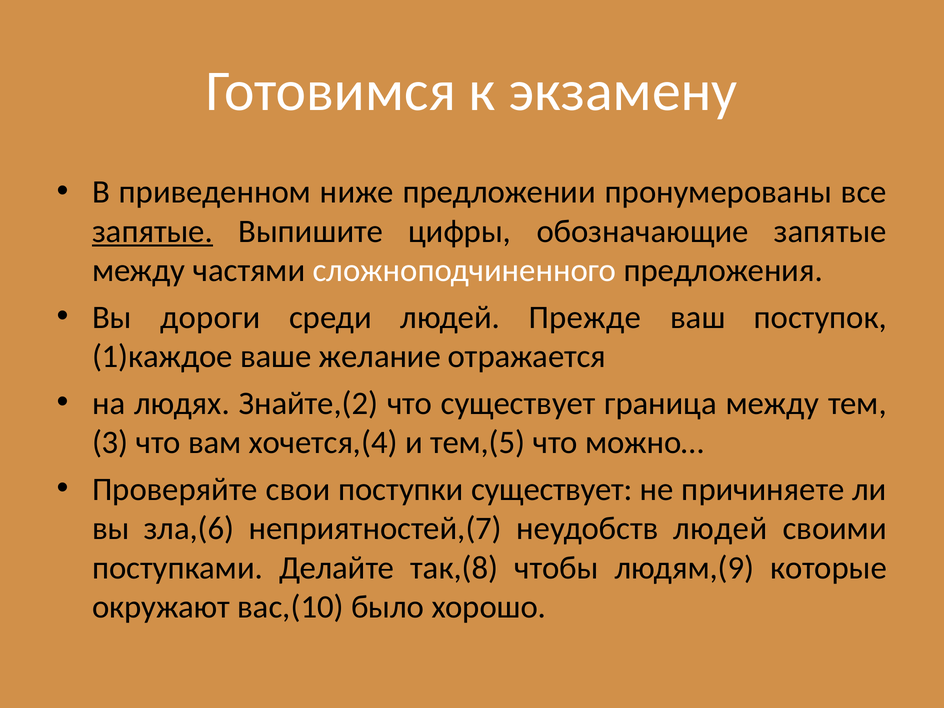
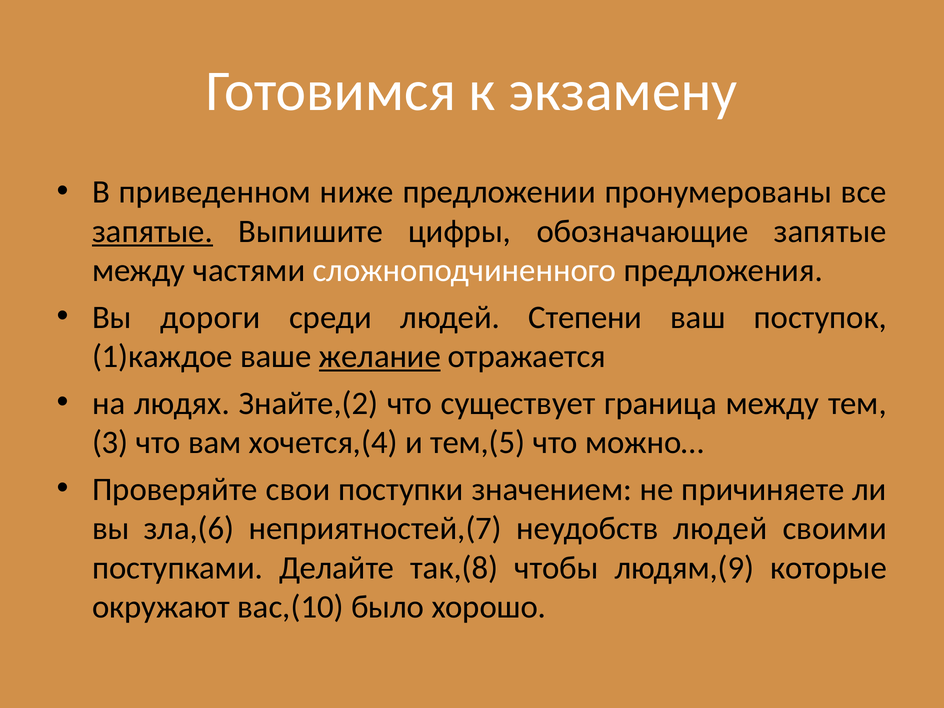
Прежде: Прежде -> Степени (585, 317)
желание underline: none -> present (380, 357)
поступки существует: существует -> значением (552, 489)
